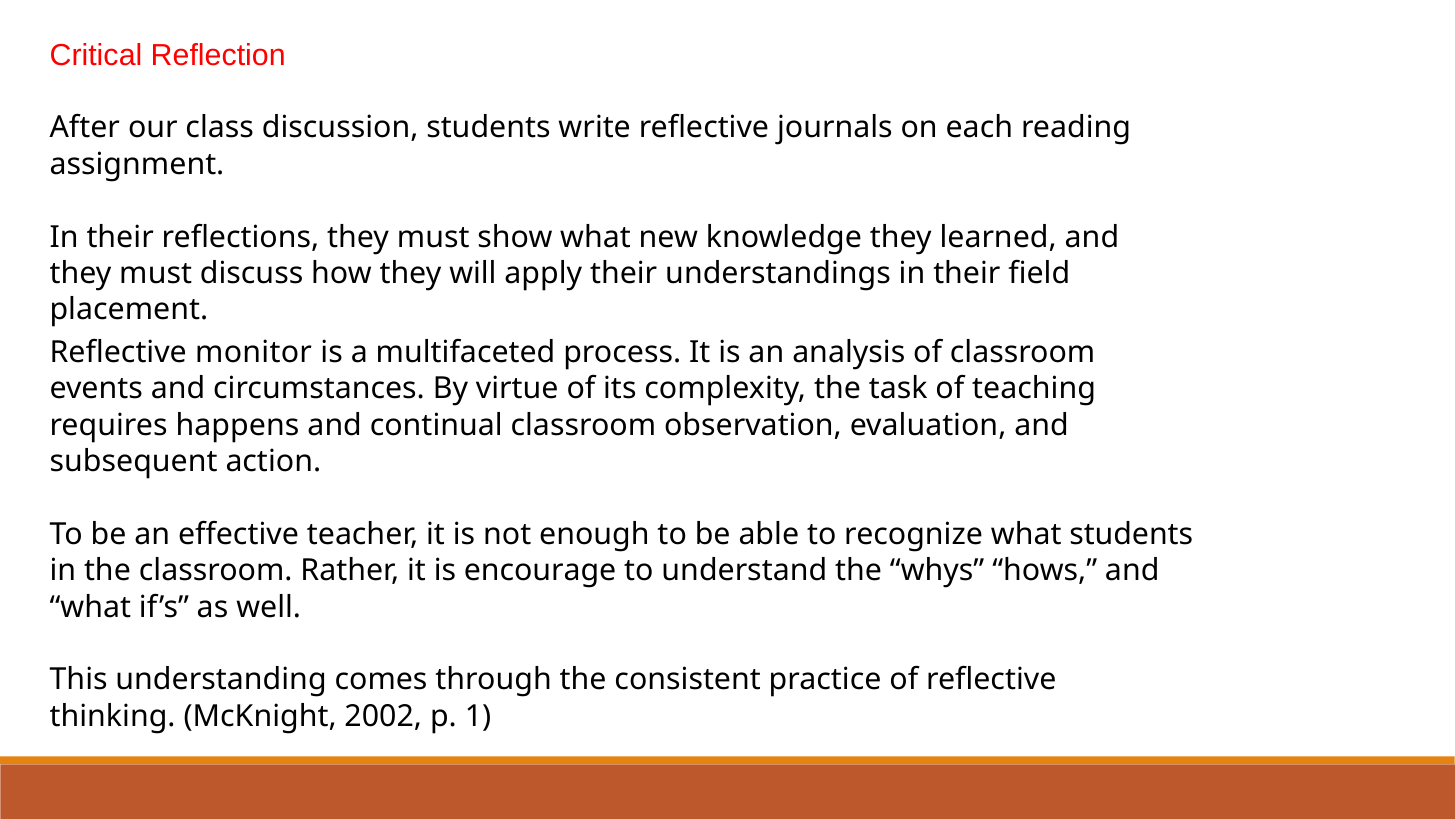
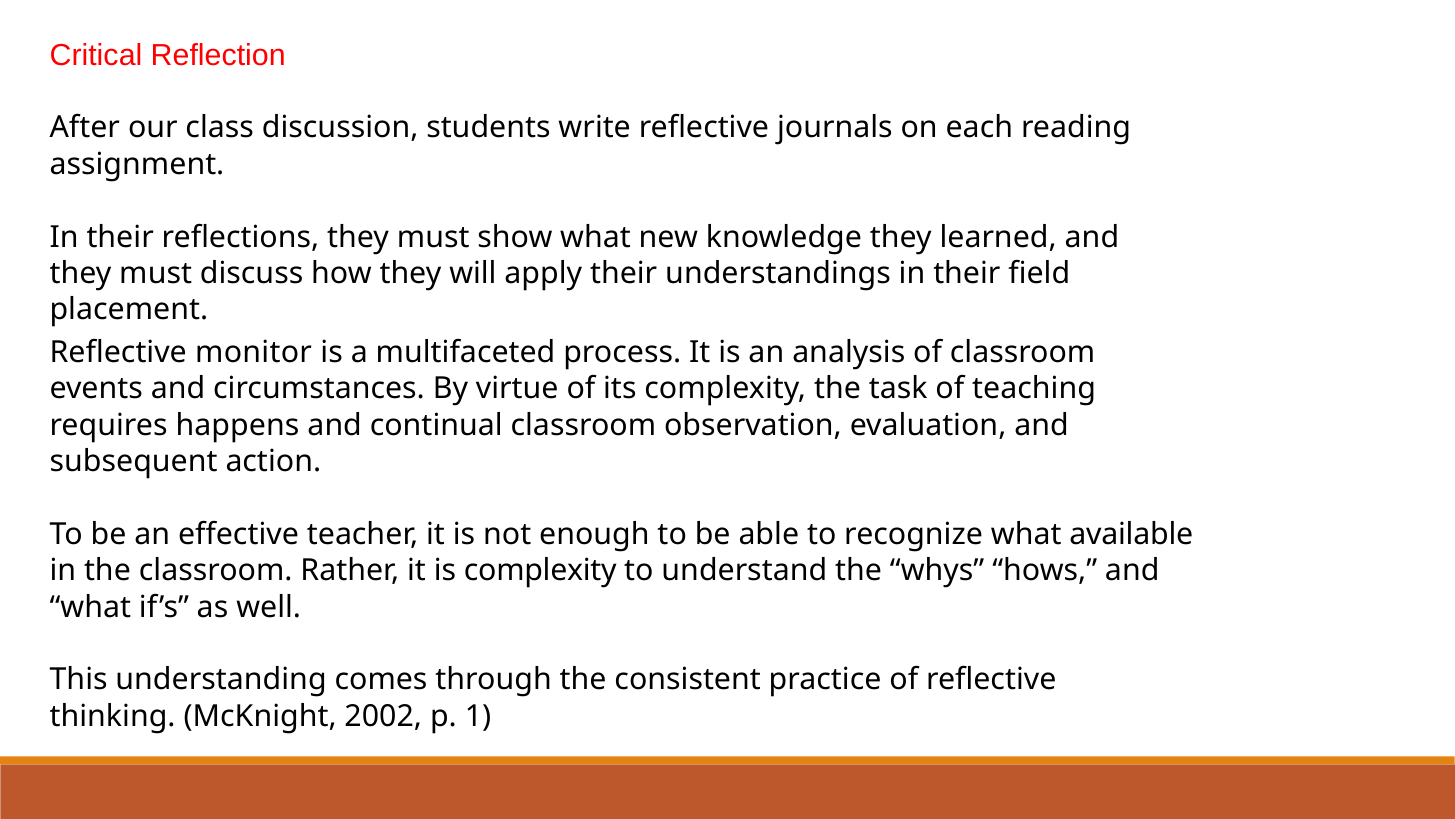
what students: students -> available (1131, 534)
is encourage: encourage -> complexity (540, 570)
